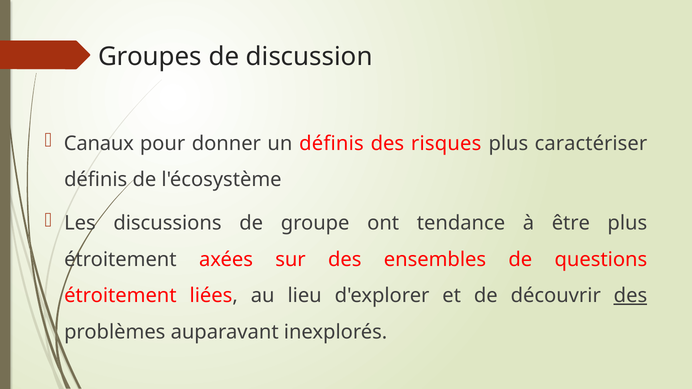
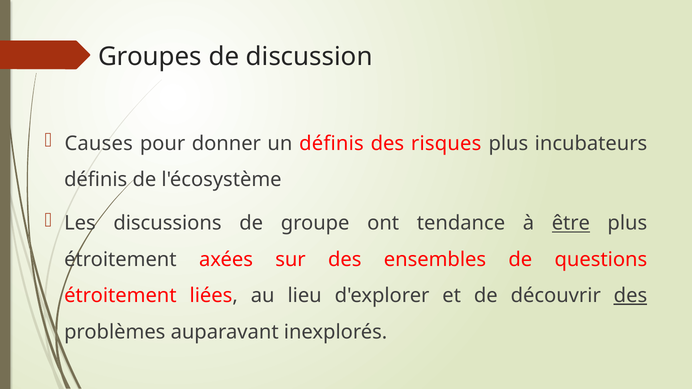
Canaux: Canaux -> Causes (99, 144)
caractériser: caractériser -> incubateurs (591, 144)
être underline: none -> present (571, 223)
